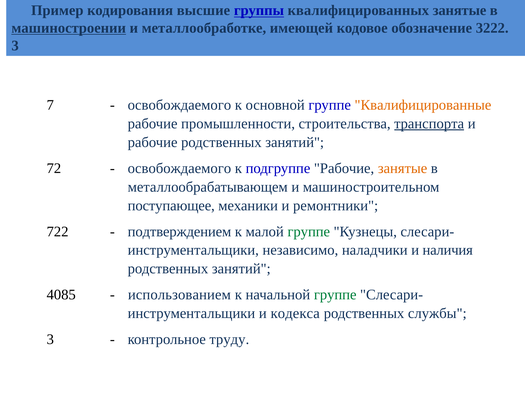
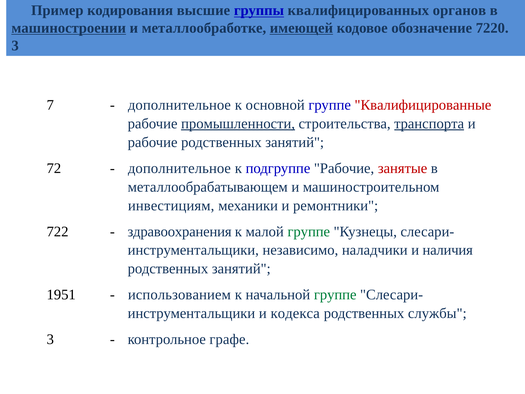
квалифицированных занятые: занятые -> органов (459, 11)
имеющей underline: none -> present (301, 28)
3222: 3222 -> 7220 (492, 28)
освобождаемого: освобождаемого -> дополнительное (179, 105)
Квалифицированные colour: orange -> red (423, 105)
промышленности underline: none -> present (238, 124)
освобождаемого: освобождаемого -> дополнительное (179, 168)
занятые colour: orange -> red (403, 168)
поступающее: поступающее -> инвестициям (171, 205)
подтверждением: подтверждением -> здравоохранения (180, 231)
4085: 4085 -> 1951 (61, 295)
труду: труду -> графе (229, 339)
